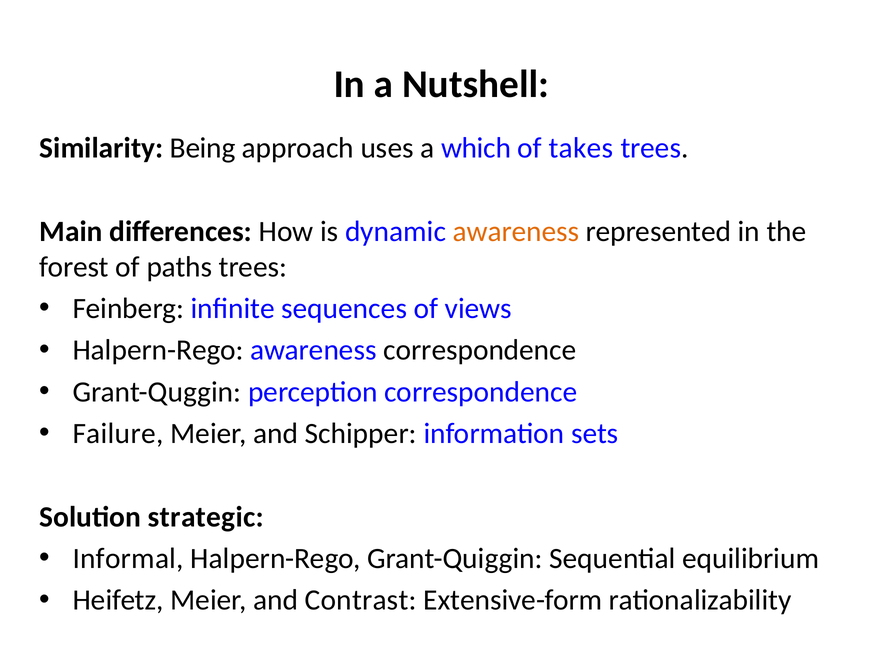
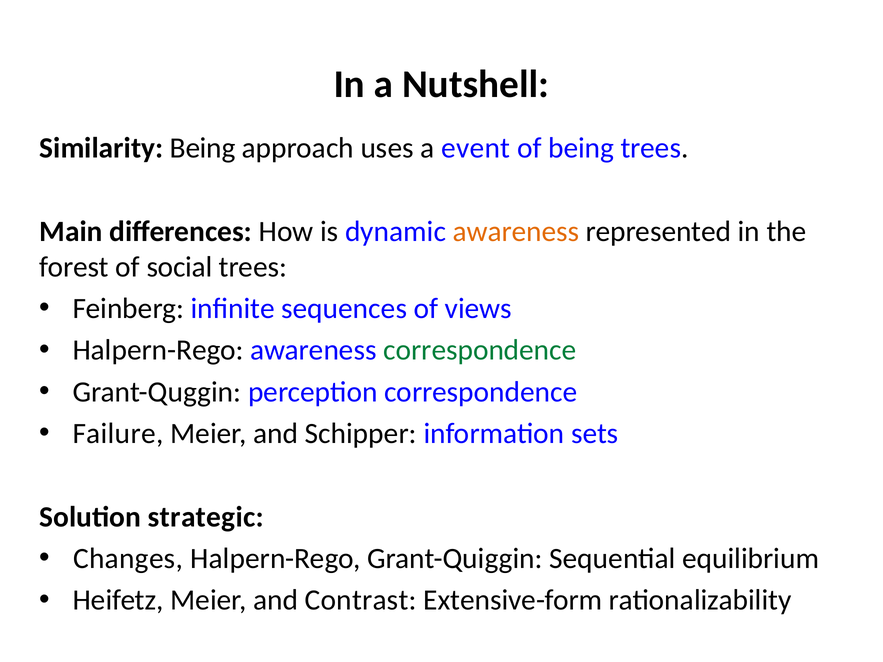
which: which -> event (476, 148)
of takes: takes -> being (581, 148)
paths: paths -> social (179, 267)
correspondence colour: black -> green (480, 350)
Informal: Informal -> Changes (128, 559)
